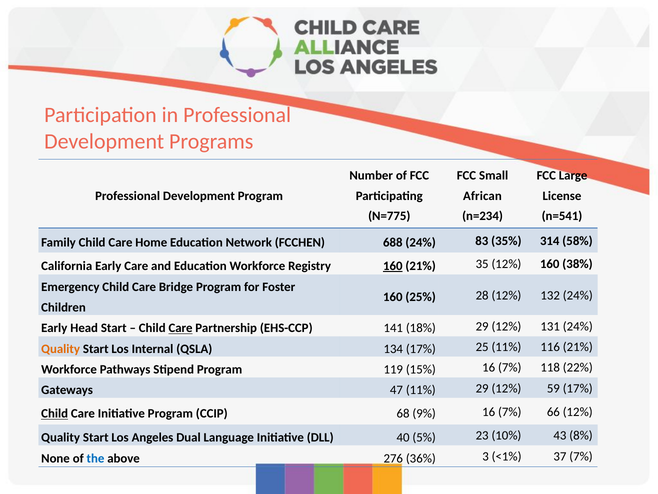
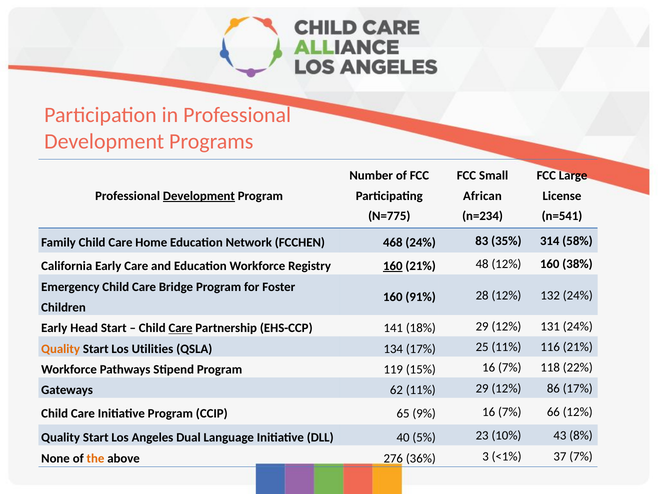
Development underline: none -> present (199, 196)
688: 688 -> 468 (393, 242)
35: 35 -> 48 (482, 264)
25%: 25% -> 91% (421, 297)
Internal: Internal -> Utilities (152, 349)
47: 47 -> 62 (396, 390)
59: 59 -> 86 (553, 388)
Child underline: present -> none (55, 413)
68: 68 -> 65 (403, 413)
the colour: blue -> orange (95, 458)
